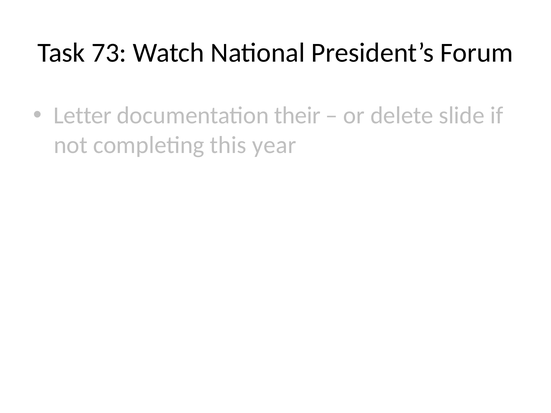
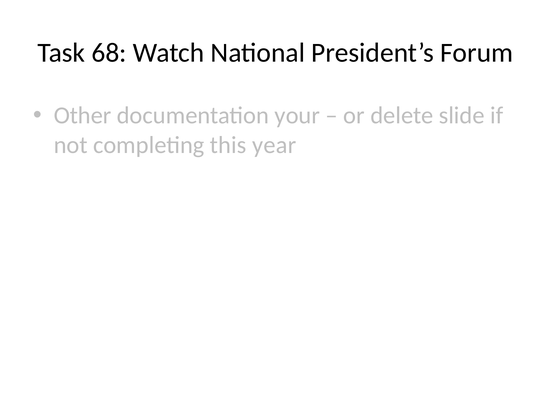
73: 73 -> 68 (109, 53)
Letter: Letter -> Other (83, 116)
their: their -> your (297, 116)
